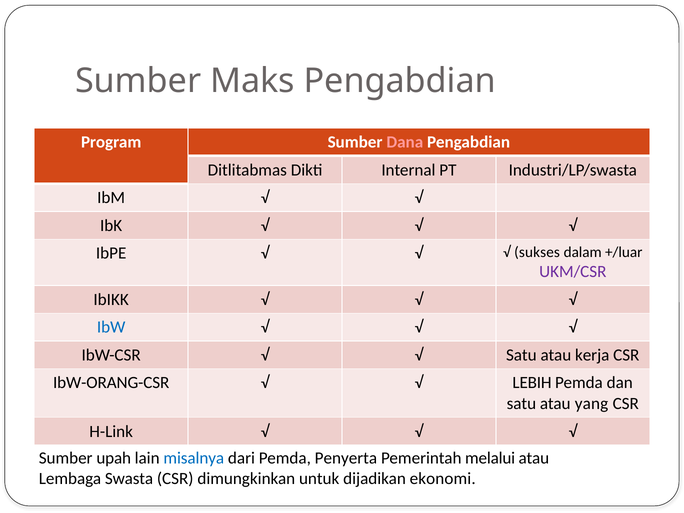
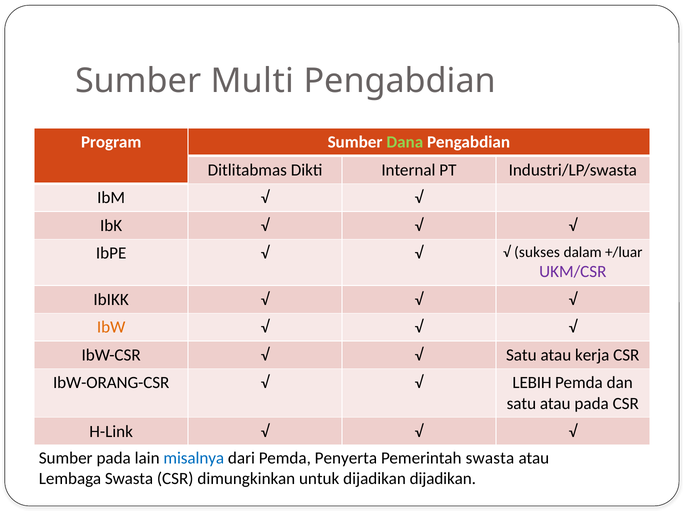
Maks: Maks -> Multi (252, 81)
Dana colour: pink -> light green (405, 142)
IbW colour: blue -> orange (111, 327)
atau yang: yang -> pada (592, 404)
Sumber upah: upah -> pada (114, 458)
Pemerintah melalui: melalui -> swasta (490, 458)
dijadikan ekonomi: ekonomi -> dijadikan (443, 479)
